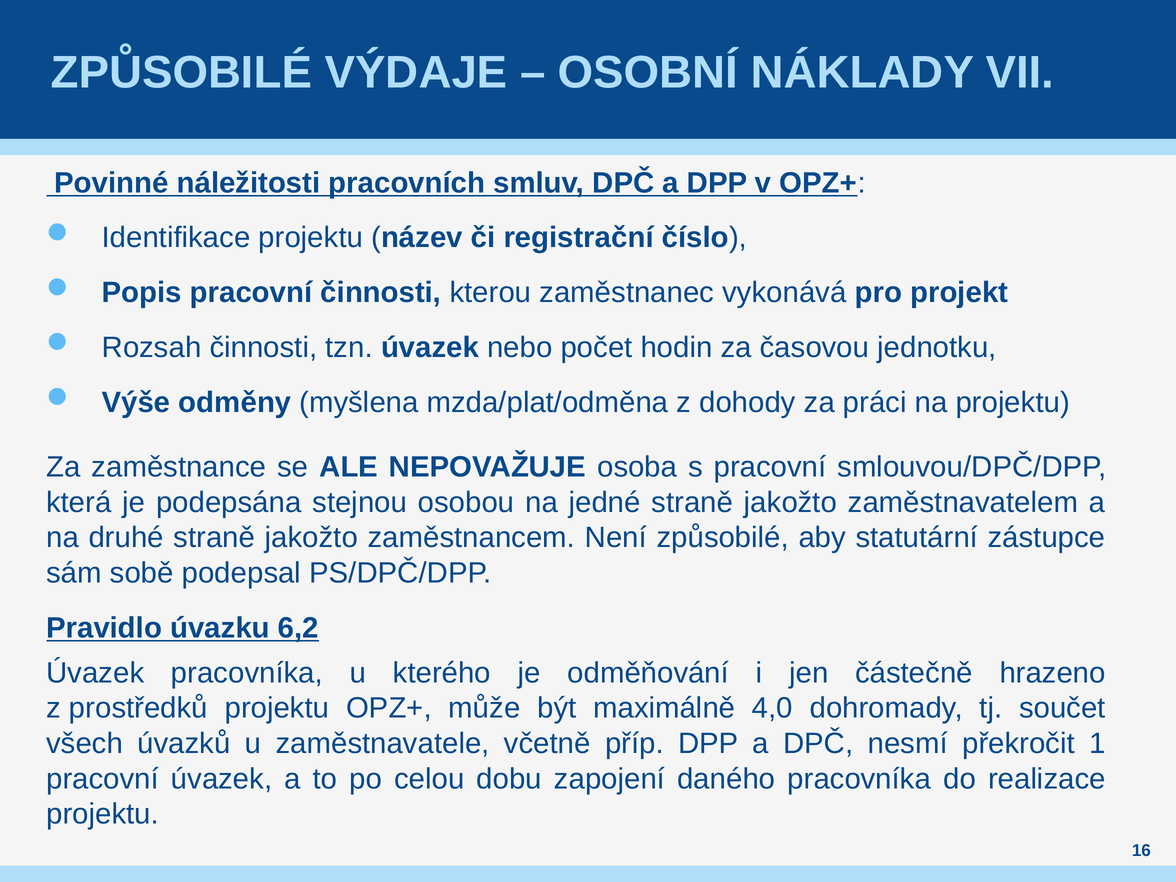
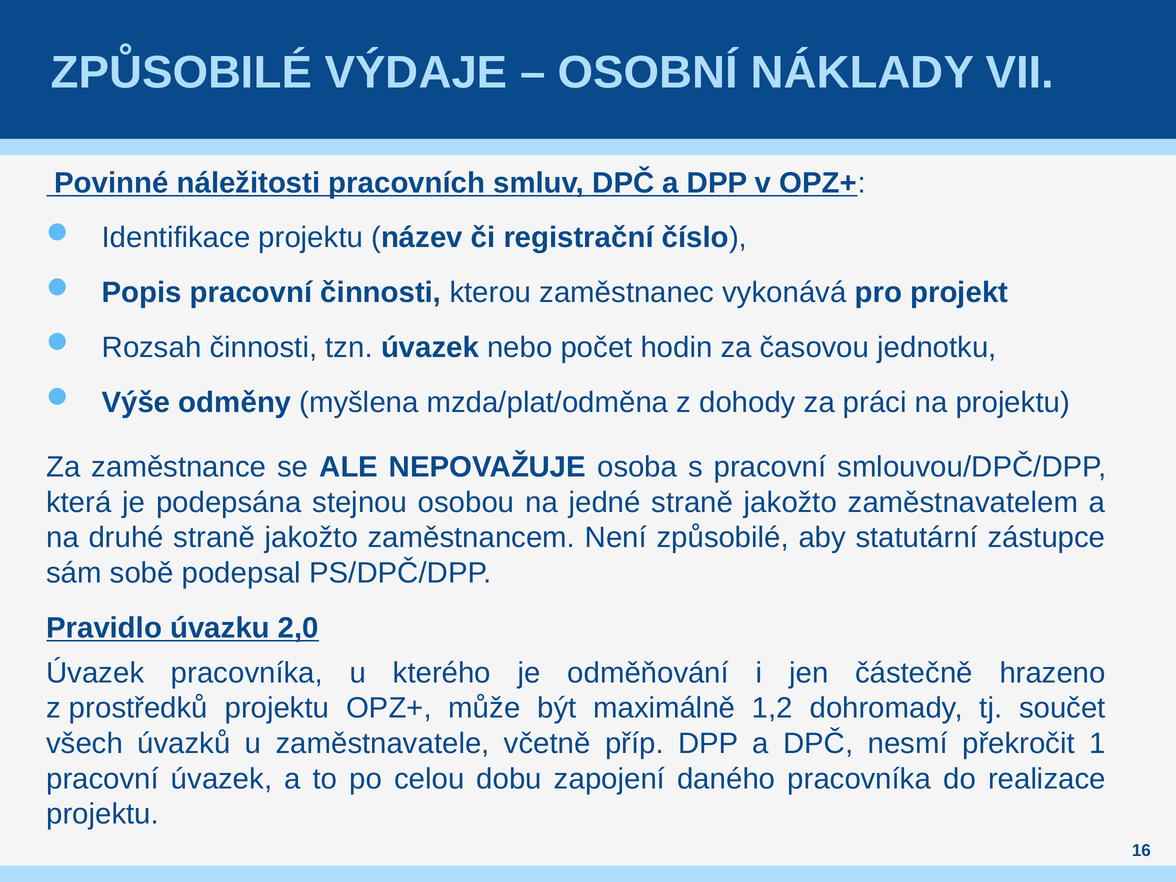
6,2: 6,2 -> 2,0 (298, 628)
4,0: 4,0 -> 1,2 (772, 708)
